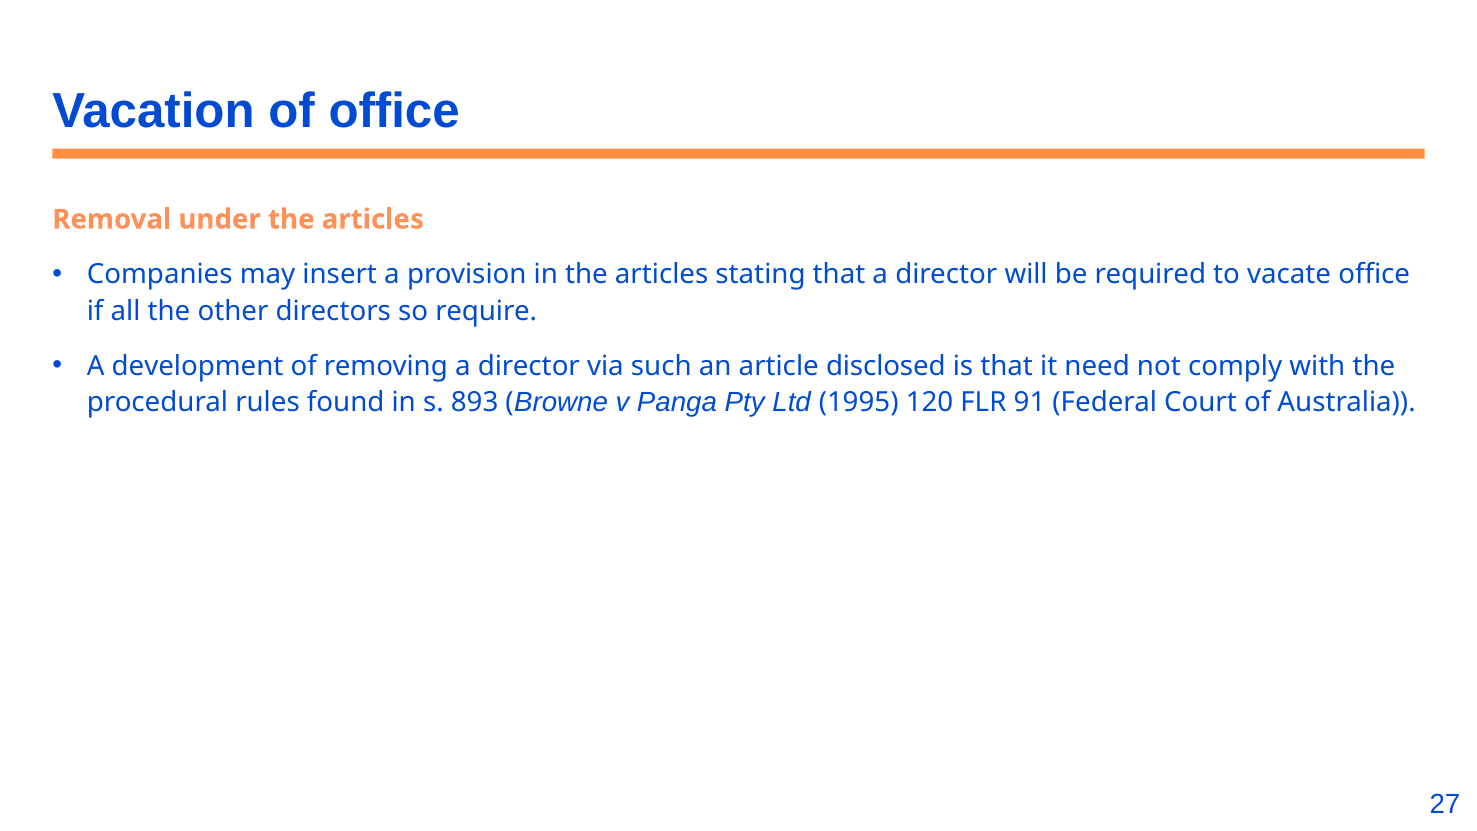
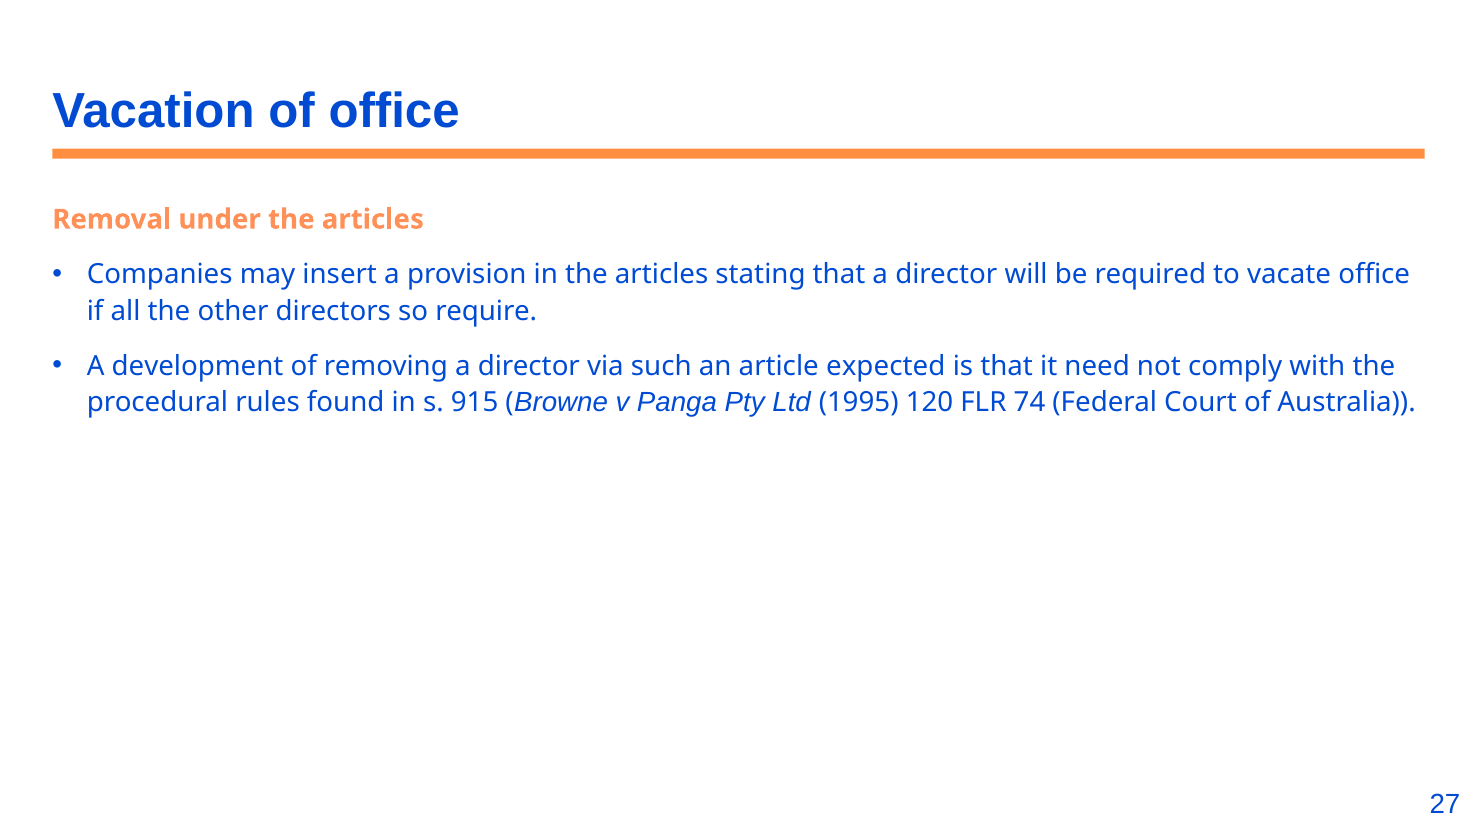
disclosed: disclosed -> expected (886, 366)
893: 893 -> 915 (475, 402)
91: 91 -> 74 (1030, 402)
